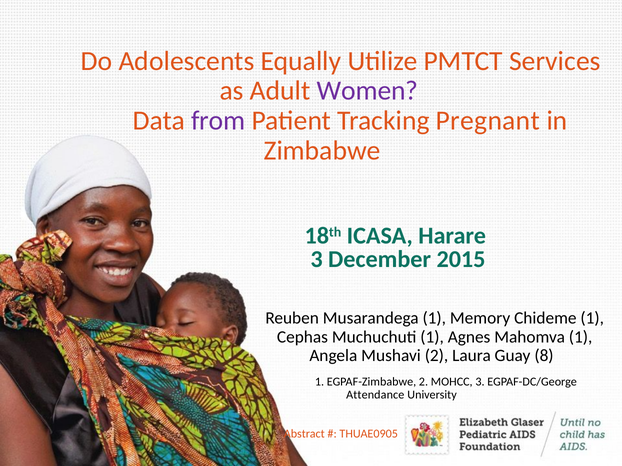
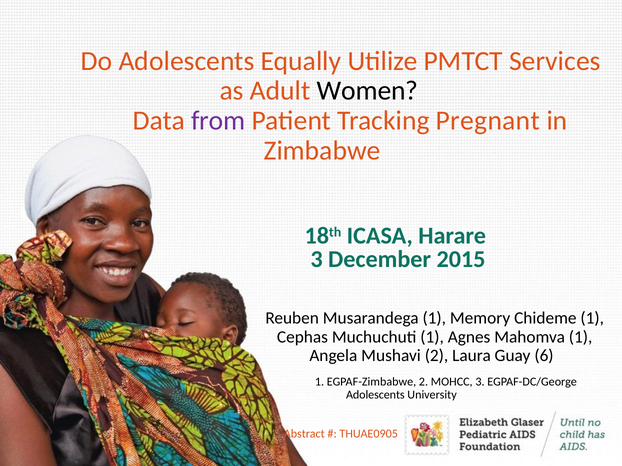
Women colour: purple -> black (368, 91)
8: 8 -> 6 (544, 356)
Attendance: Attendance -> Adolescents (375, 395)
